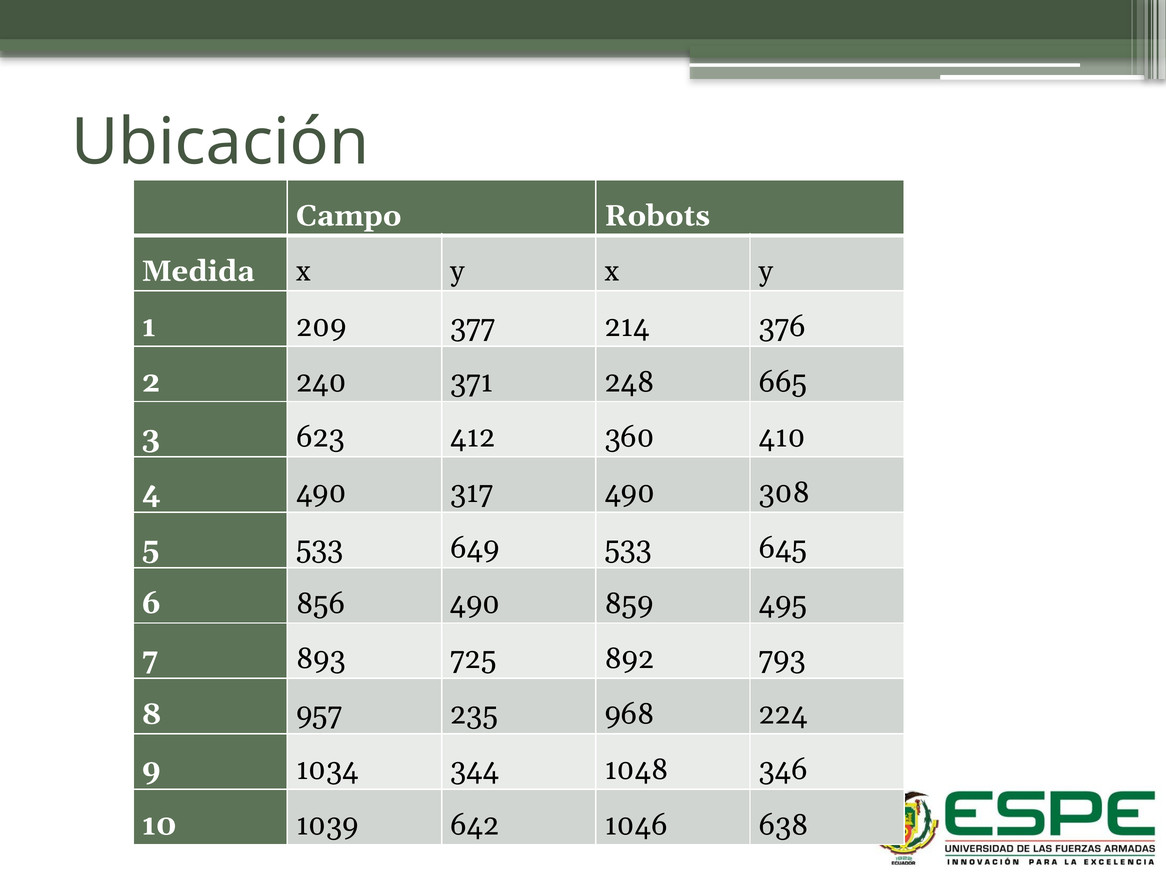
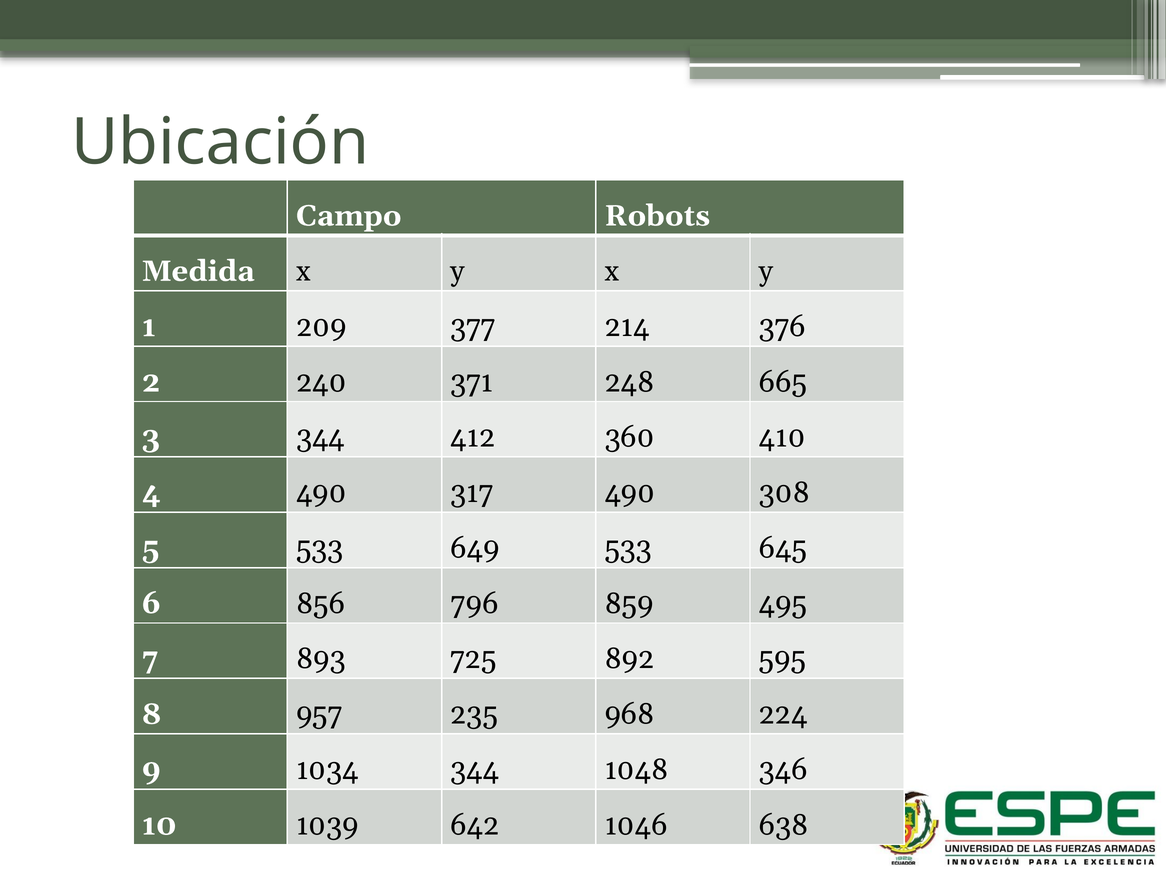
3 623: 623 -> 344 (320, 438)
856 490: 490 -> 796 (475, 604)
793: 793 -> 595 (782, 659)
